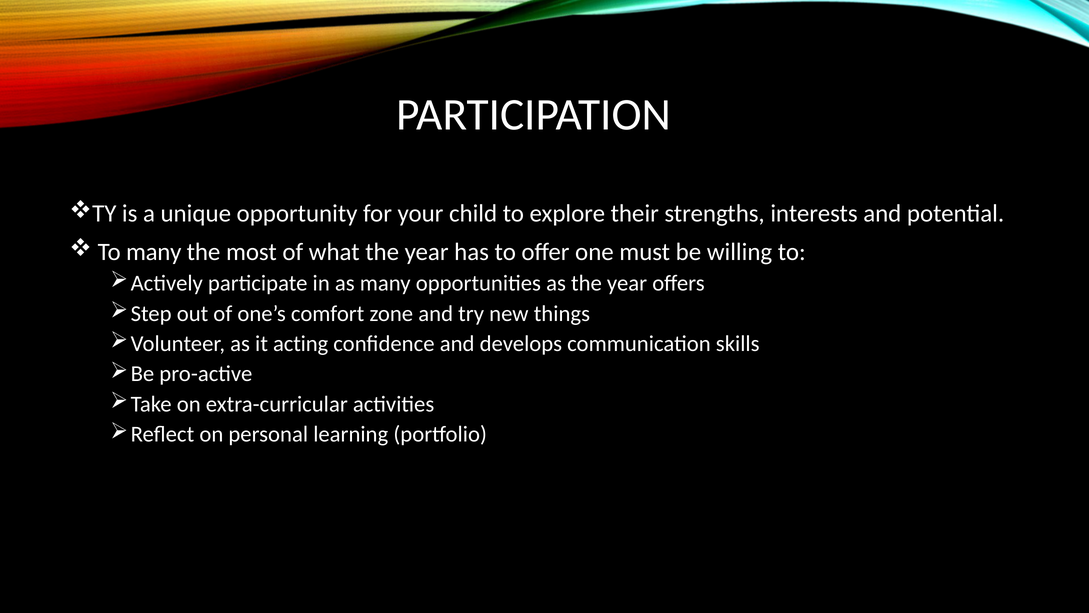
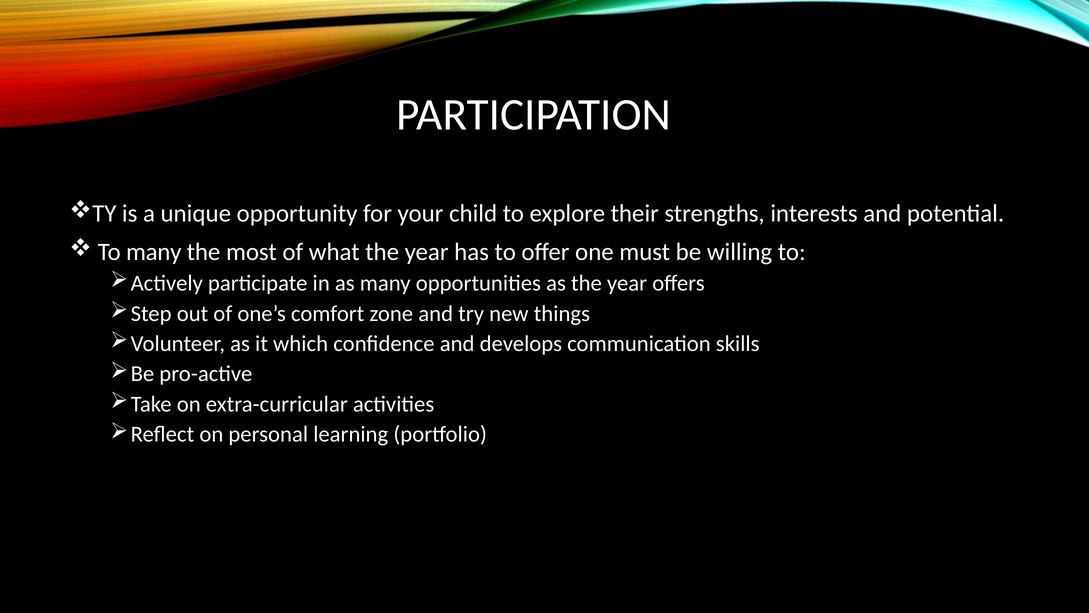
acting: acting -> which (301, 343)
